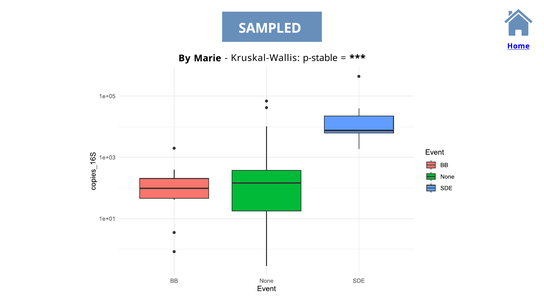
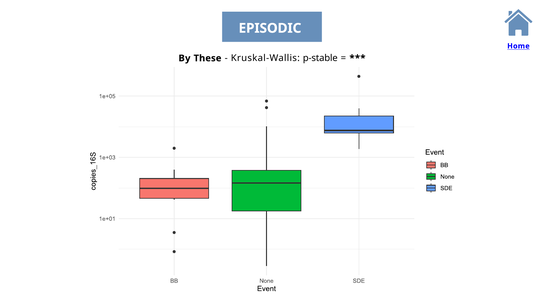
SAMPLED: SAMPLED -> EPISODIC (270, 28)
Marie: Marie -> These (208, 58)
